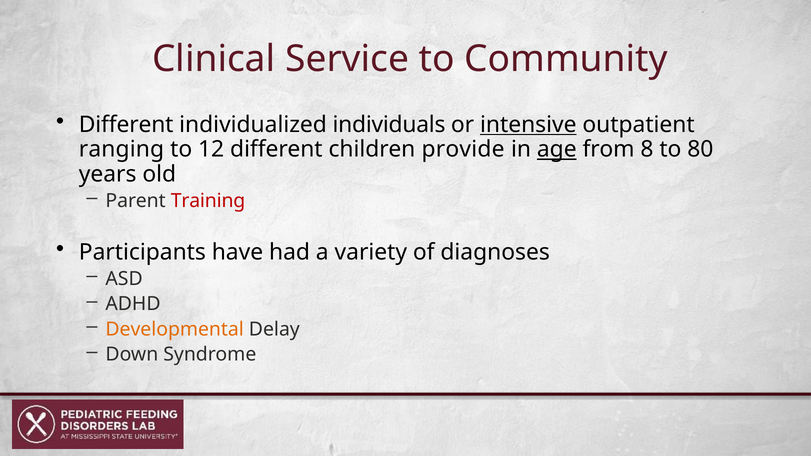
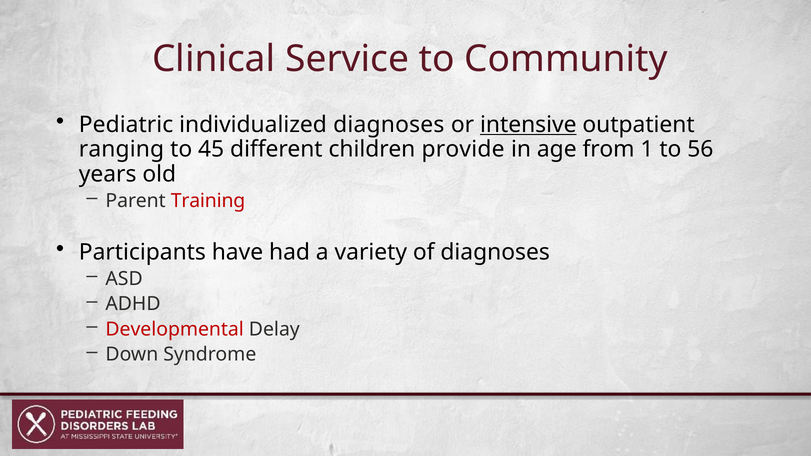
Different: Different -> Pediatric (126, 125)
individualized individuals: individuals -> diagnoses (389, 125)
12: 12 -> 45 (211, 149)
age underline: present -> none (557, 149)
8: 8 -> 1 (647, 149)
80: 80 -> 56 (700, 149)
Developmental colour: orange -> red (175, 329)
